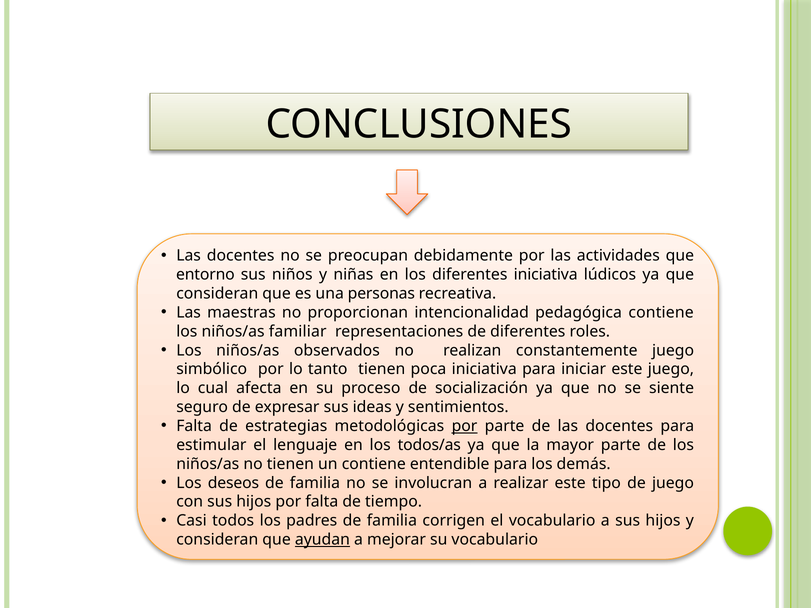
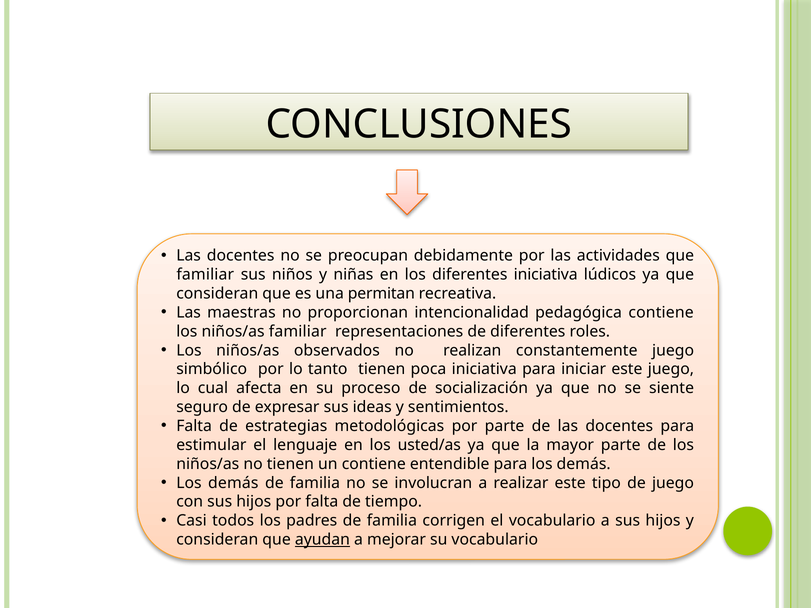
entorno: entorno -> familiar (205, 275)
personas: personas -> permitan (381, 294)
por underline: present -> none (465, 426)
todos/as: todos/as -> usted/as (429, 445)
deseos: deseos -> demás (233, 483)
